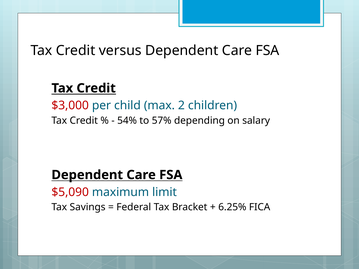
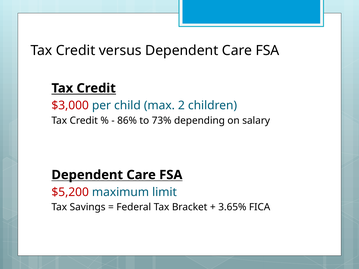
54%: 54% -> 86% (127, 121)
57%: 57% -> 73% (162, 121)
$5,090: $5,090 -> $5,200 (70, 192)
6.25%: 6.25% -> 3.65% (232, 207)
